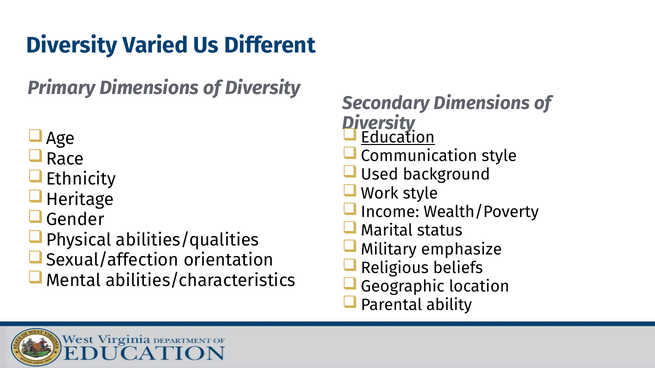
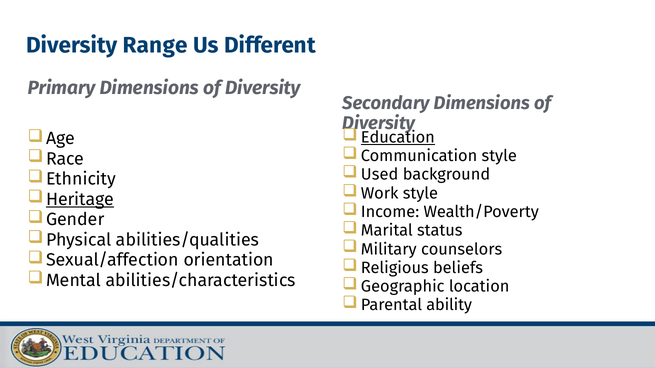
Varied: Varied -> Range (155, 45)
Heritage underline: none -> present (80, 200)
emphasize: emphasize -> counselors (462, 249)
